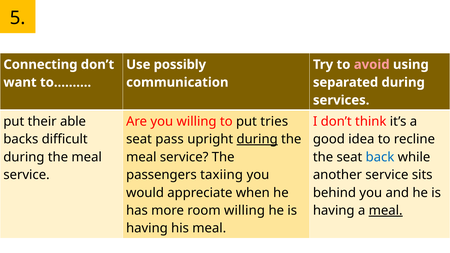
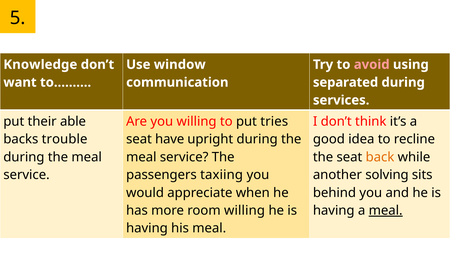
Connecting: Connecting -> Knowledge (40, 65)
possibly: possibly -> window (180, 65)
difficult: difficult -> trouble (65, 139)
pass: pass -> have (170, 139)
during underline: present -> none (257, 139)
back colour: blue -> orange (380, 157)
another service: service -> solving (387, 175)
